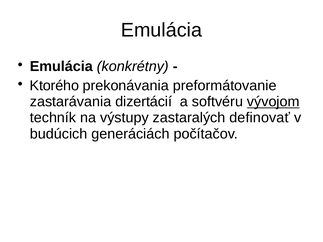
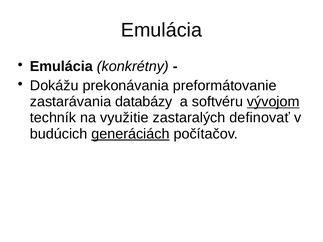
Ktorého: Ktorého -> Dokážu (54, 86)
dizertácií: dizertácií -> databázy (144, 102)
výstupy: výstupy -> využitie (124, 118)
generáciách underline: none -> present (130, 134)
